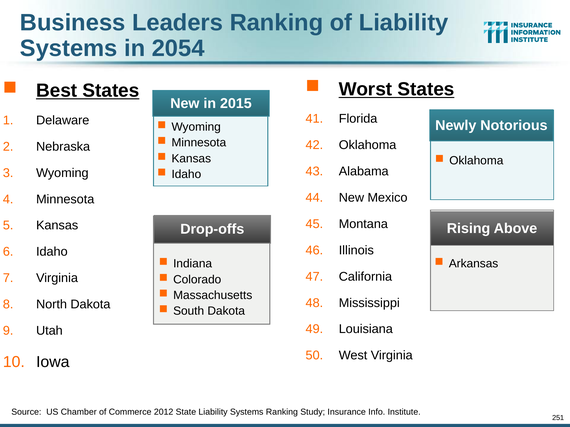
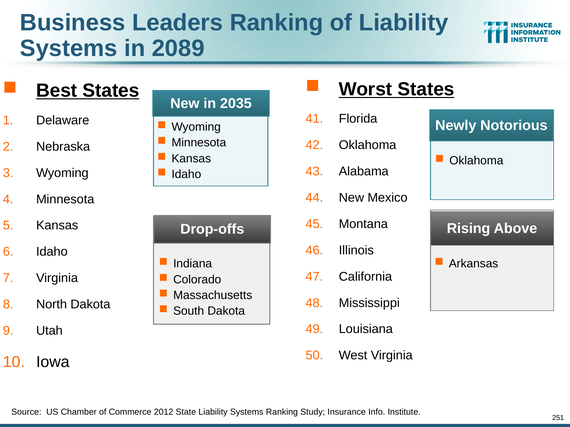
2054: 2054 -> 2089 (178, 48)
2015: 2015 -> 2035 (236, 104)
